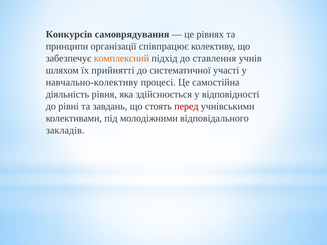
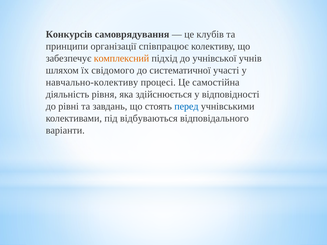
рівнях: рівнях -> клубів (210, 34)
ставлення: ставлення -> учнівської (214, 58)
прийнятті: прийнятті -> свідомого (113, 70)
перед colour: red -> blue (186, 106)
молодіжними: молодіжними -> відбуваються (149, 118)
закладів: закладів -> варіанти (65, 130)
